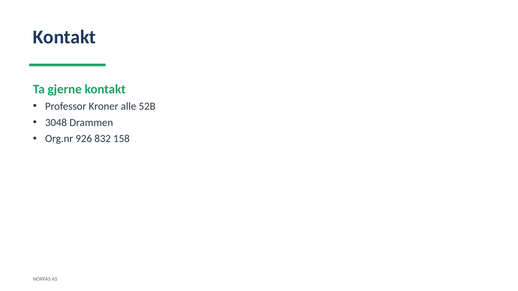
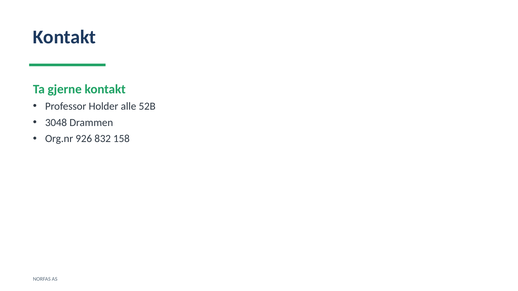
Kroner: Kroner -> Holder (104, 107)
